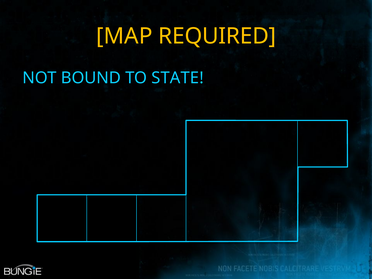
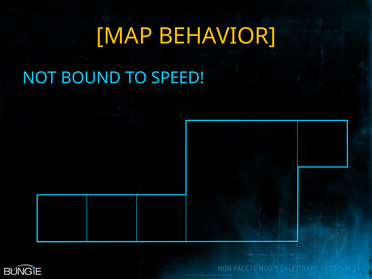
REQUIRED: REQUIRED -> BEHAVIOR (217, 36)
STATE: STATE -> SPEED (178, 78)
